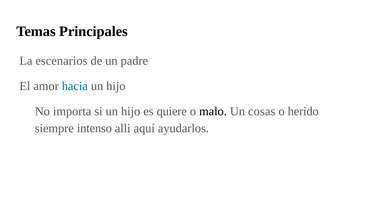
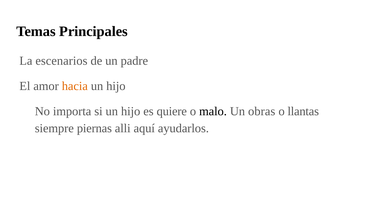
hacia colour: blue -> orange (75, 86)
cosas: cosas -> obras (262, 111)
herido: herido -> llantas (303, 111)
intenso: intenso -> piernas (94, 128)
